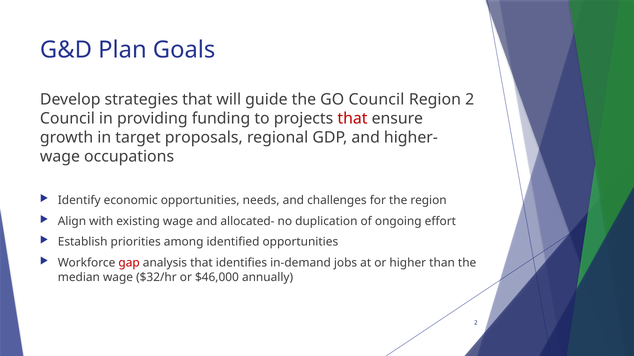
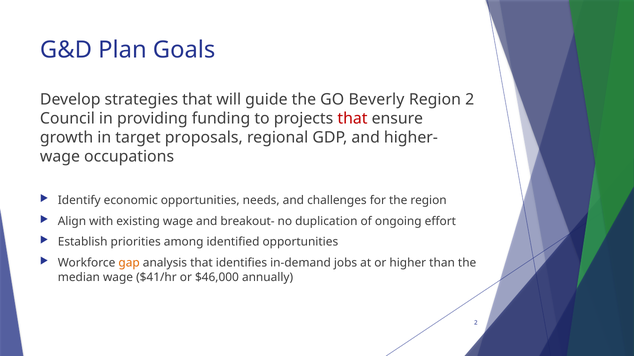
GO Council: Council -> Beverly (376, 100)
allocated-: allocated- -> breakout- (248, 222)
gap colour: red -> orange (129, 263)
$32/hr: $32/hr -> $41/hr (156, 278)
